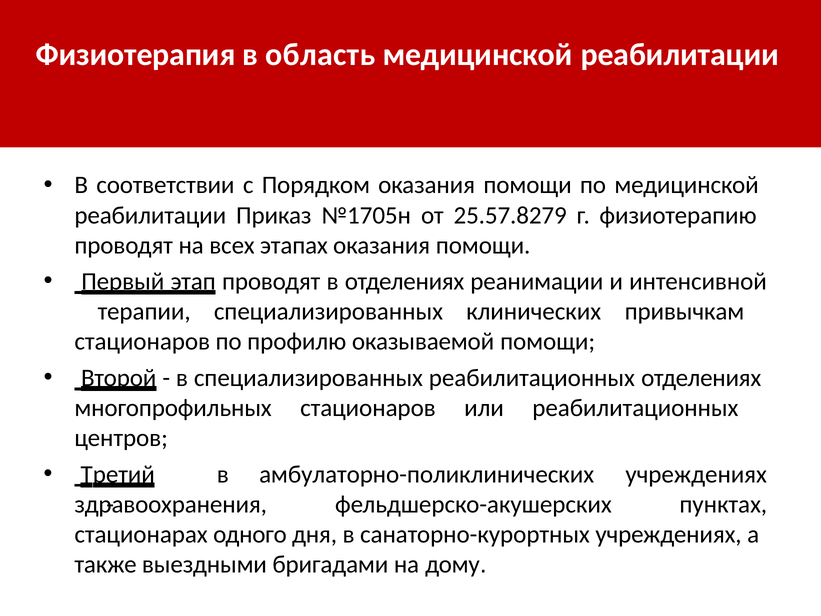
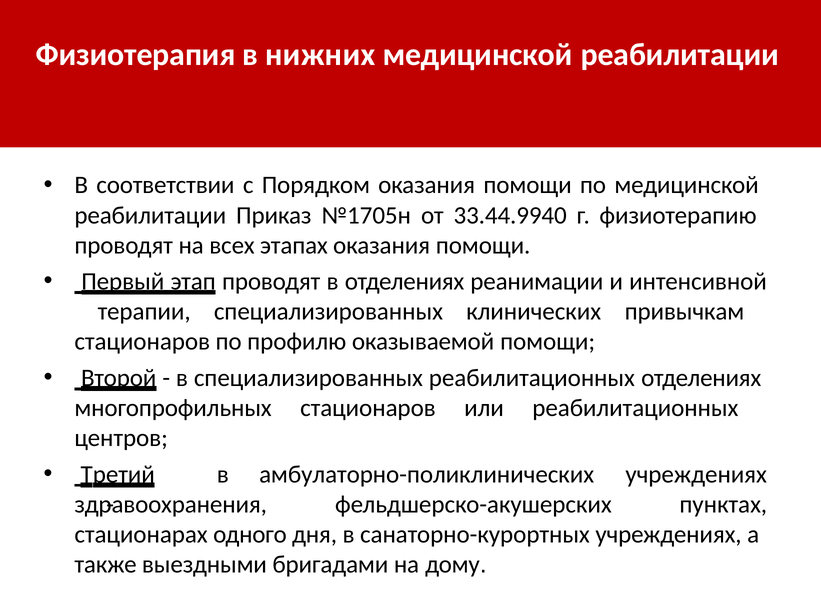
область: область -> нижних (320, 55)
25.57.8279: 25.57.8279 -> 33.44.9940 (510, 215)
